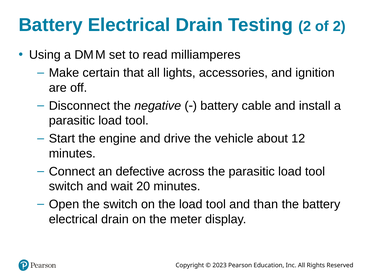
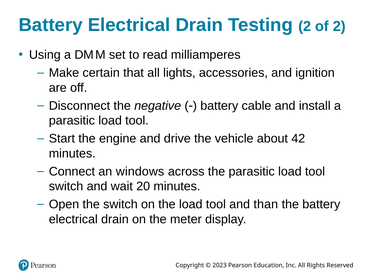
12: 12 -> 42 (298, 139)
defective: defective -> windows (140, 171)
